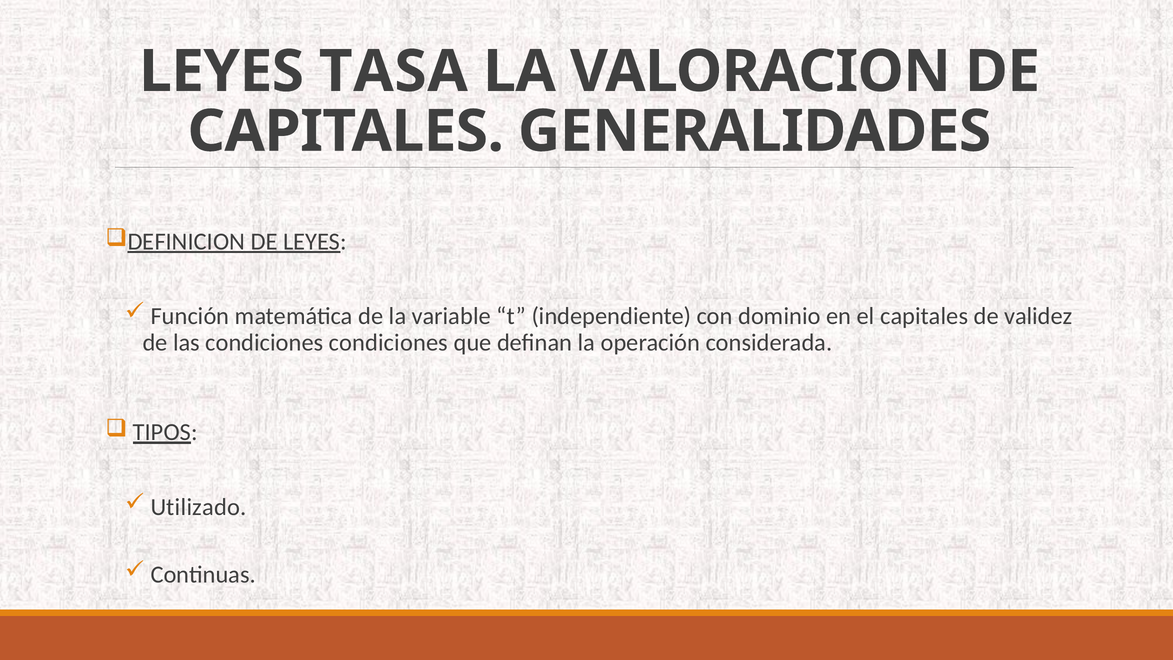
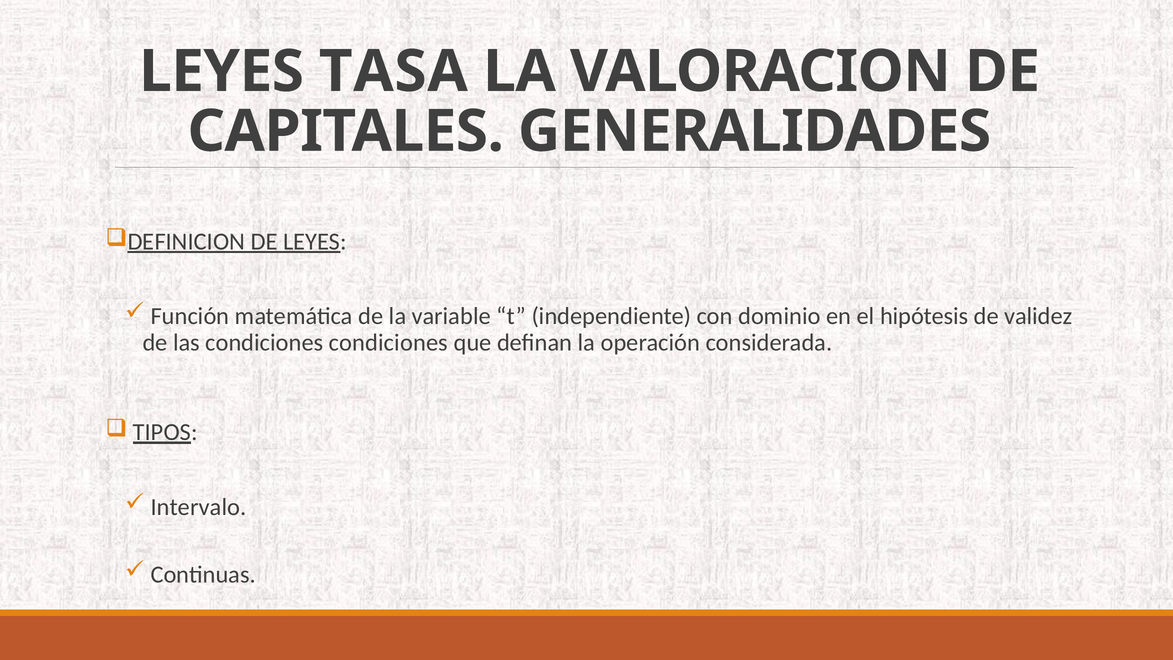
el capitales: capitales -> hipótesis (924, 316)
Utilizado: Utilizado -> Intervalo (199, 507)
